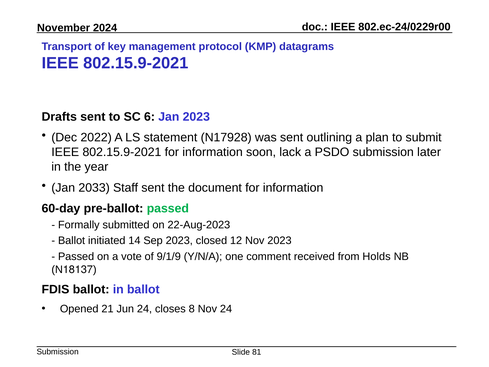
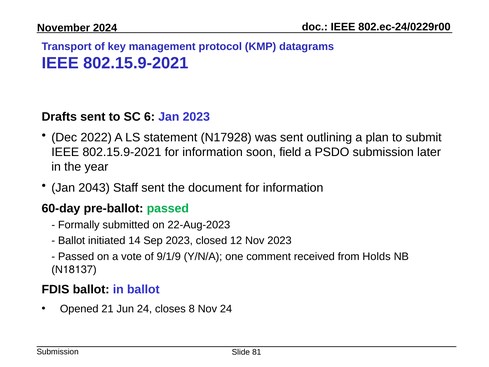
lack: lack -> field (290, 152)
2033: 2033 -> 2043 (94, 188)
